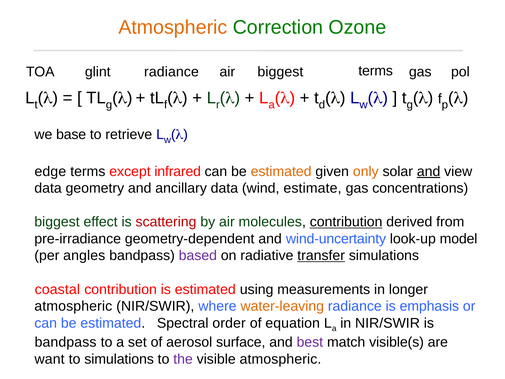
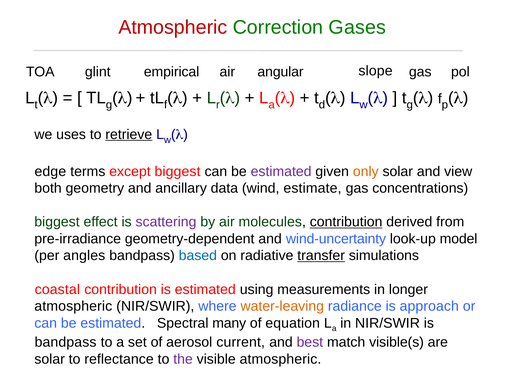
Atmospheric colour: orange -> red (173, 27)
Ozone: Ozone -> Gases (357, 27)
terms: terms -> slope (376, 71)
glint radiance: radiance -> empirical (172, 72)
air biggest: biggest -> angular (281, 72)
base: base -> uses (71, 134)
retrieve underline: none -> present (129, 134)
except infrared: infrared -> biggest (178, 171)
estimated colour: orange -> purple (281, 171)
and underline: present -> none (429, 171)
data: data -> both (48, 188)
scattering colour: red -> purple (166, 222)
based colour: purple -> blue (198, 256)
emphasis: emphasis -> approach (429, 306)
order: order -> many (229, 323)
surface: surface -> current (241, 342)
want: want -> solar (50, 359)
to simulations: simulations -> reflectance (119, 359)
